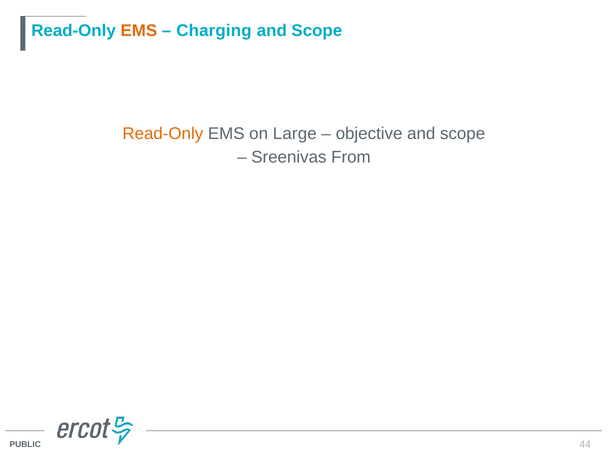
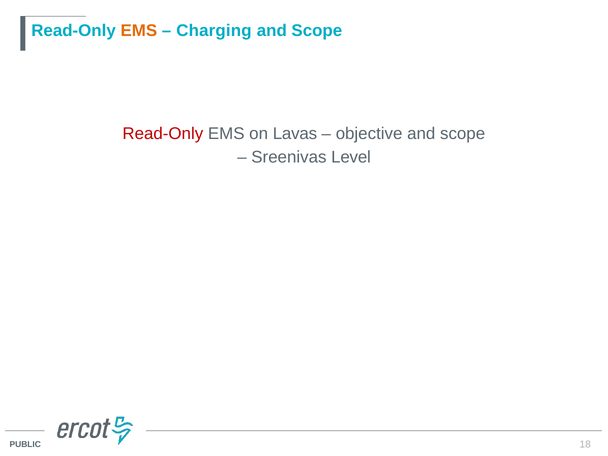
Read-Only colour: orange -> red (163, 134)
Large: Large -> Lavas (295, 134)
From: From -> Level (351, 157)
44: 44 -> 18 (585, 444)
